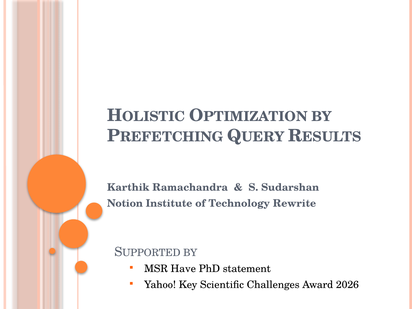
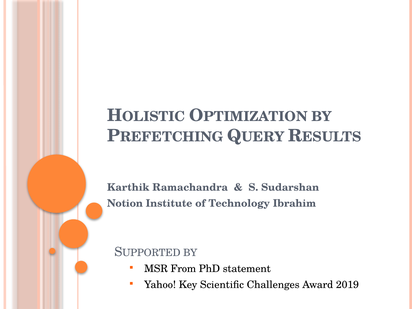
Rewrite: Rewrite -> Ibrahim (295, 203)
Have: Have -> From (183, 269)
2026: 2026 -> 2019 (347, 285)
